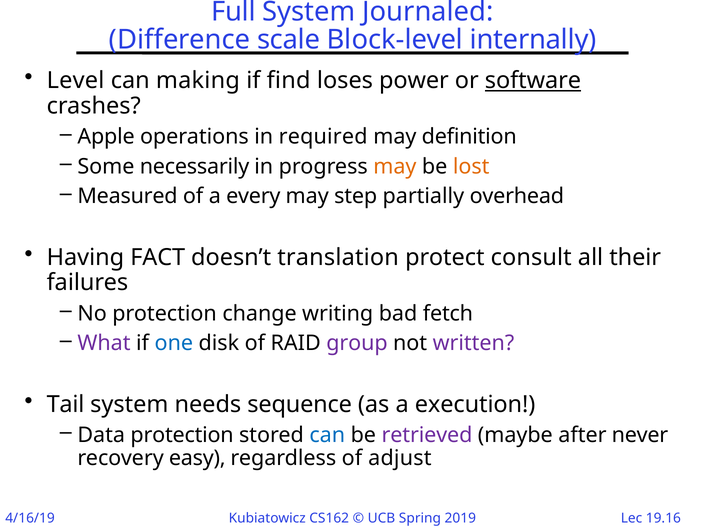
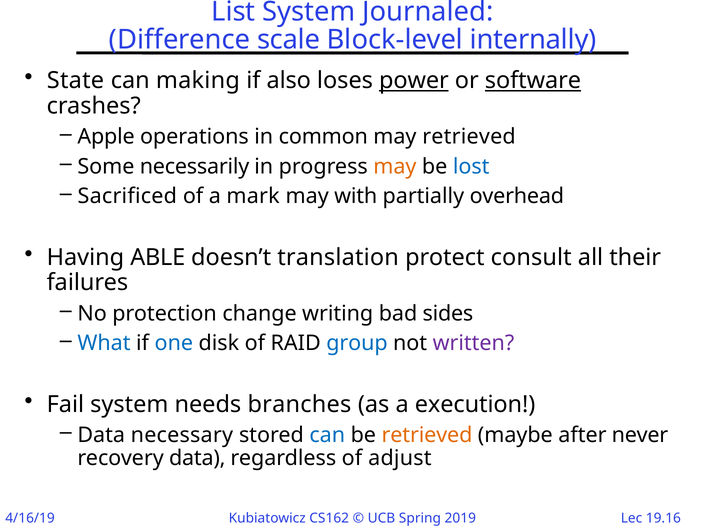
Full: Full -> List (233, 12)
Level: Level -> State (75, 81)
find: find -> also (289, 81)
power underline: none -> present (414, 81)
required: required -> common (323, 137)
may definition: definition -> retrieved (469, 137)
lost colour: orange -> blue (471, 166)
Measured: Measured -> Sacrificed (127, 196)
every: every -> mark (253, 196)
step: step -> with (356, 196)
FACT: FACT -> ABLE (158, 257)
fetch: fetch -> sides (448, 313)
What colour: purple -> blue (104, 343)
group colour: purple -> blue (357, 343)
Tail: Tail -> Fail (65, 404)
sequence: sequence -> branches (299, 404)
Data protection: protection -> necessary (182, 435)
retrieved colour: purple -> orange (427, 435)
recovery easy: easy -> data (197, 458)
